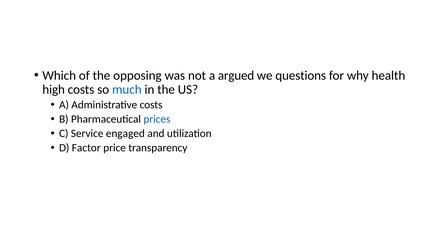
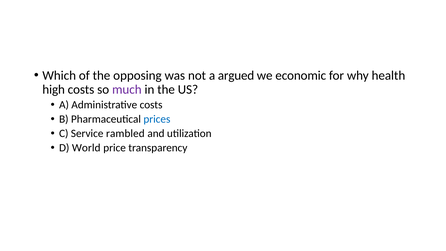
questions: questions -> economic (301, 75)
much colour: blue -> purple (127, 89)
engaged: engaged -> rambled (125, 134)
Factor: Factor -> World (86, 148)
